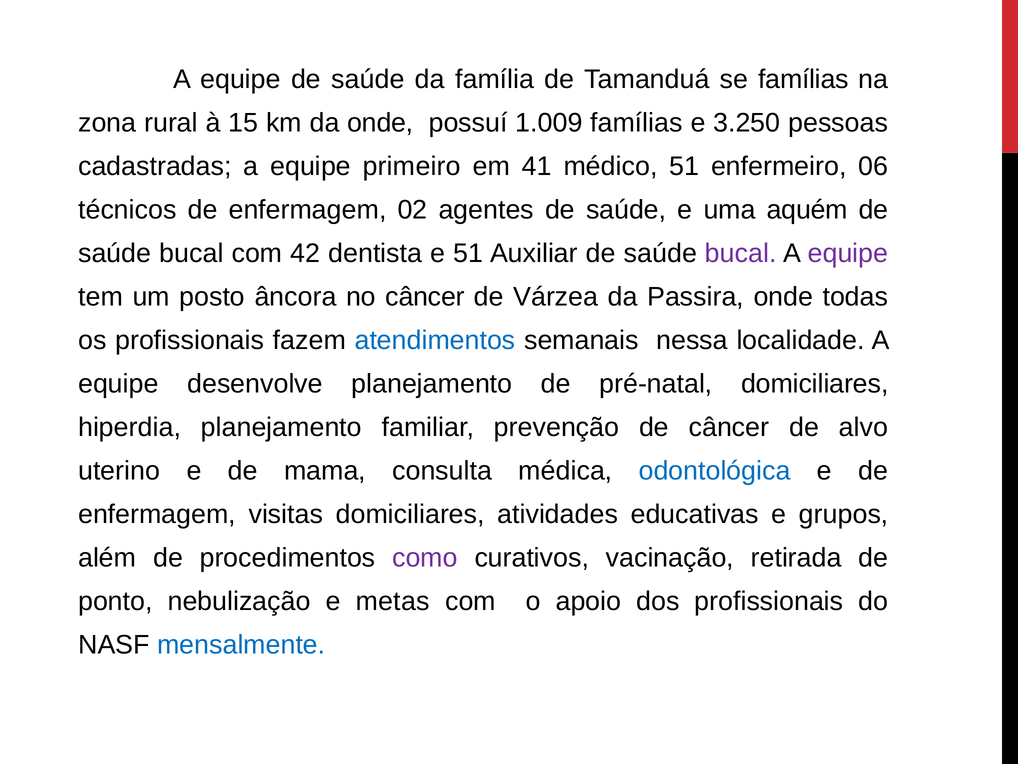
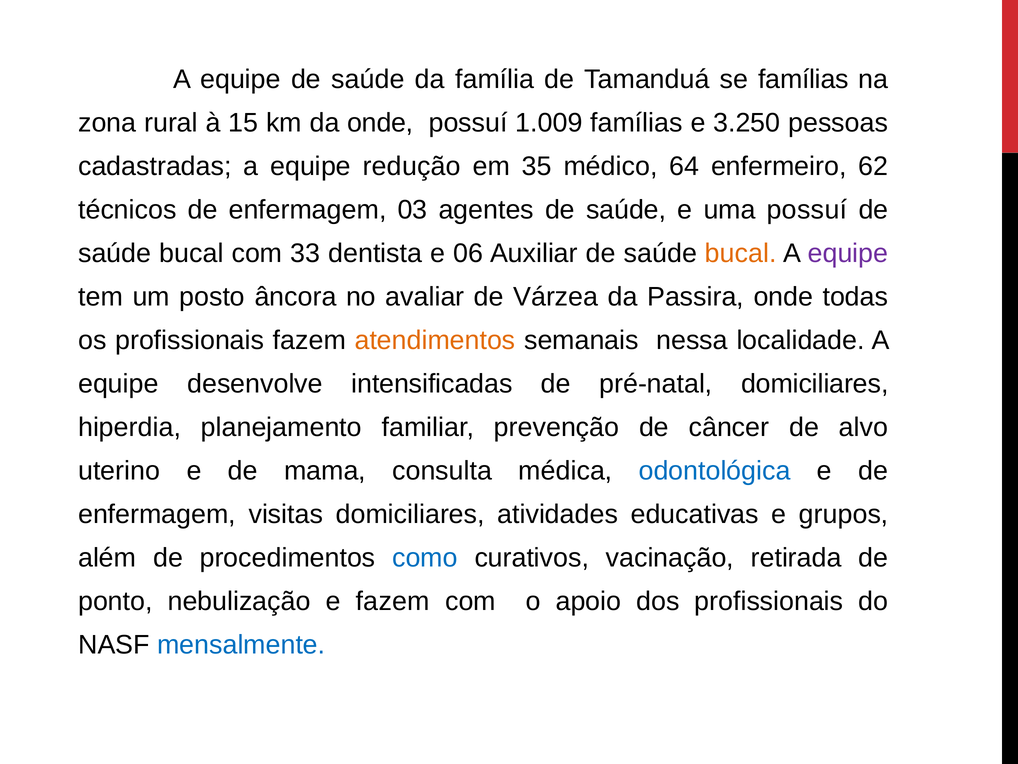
primeiro: primeiro -> redução (412, 166)
41: 41 -> 35 (537, 166)
médico 51: 51 -> 64 (684, 166)
06: 06 -> 62 (873, 166)
02: 02 -> 03 (412, 210)
uma aquém: aquém -> possuí (807, 210)
42: 42 -> 33 (305, 253)
e 51: 51 -> 06 (468, 253)
bucal colour: purple -> orange (741, 253)
no câncer: câncer -> avaliar (425, 297)
atendimentos colour: blue -> orange (435, 340)
desenvolve planejamento: planejamento -> intensificadas (432, 384)
como colour: purple -> blue (425, 558)
e metas: metas -> fazem (393, 601)
